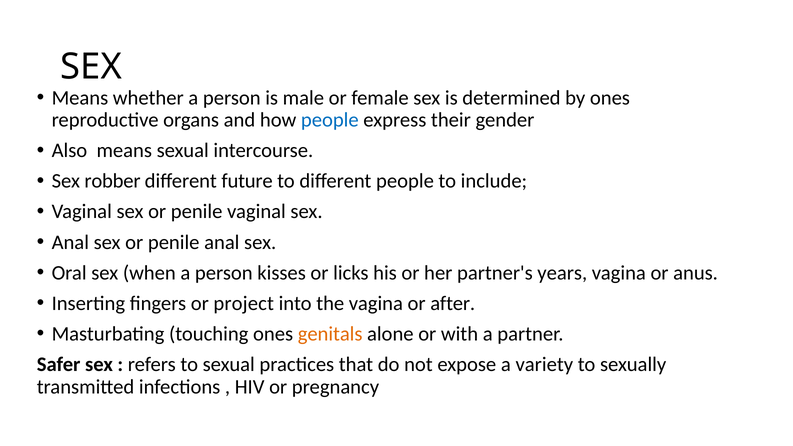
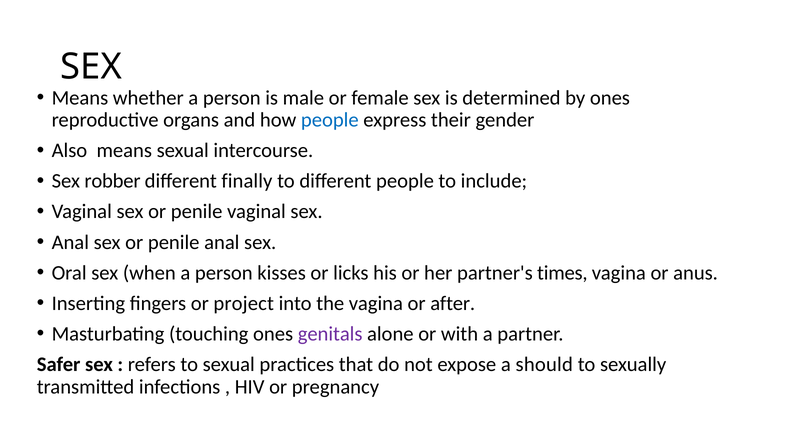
future: future -> finally (247, 181)
years: years -> times (562, 273)
genitals colour: orange -> purple (330, 334)
variety: variety -> should (544, 364)
